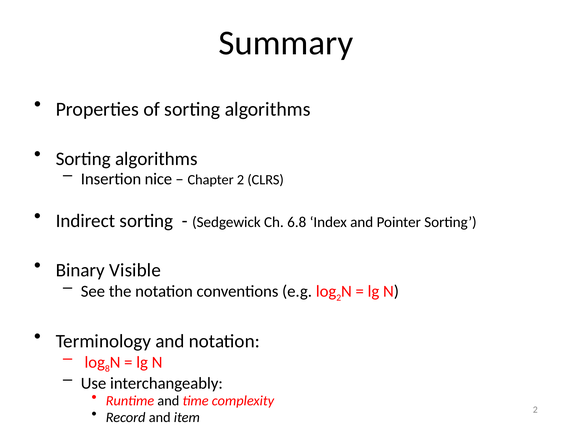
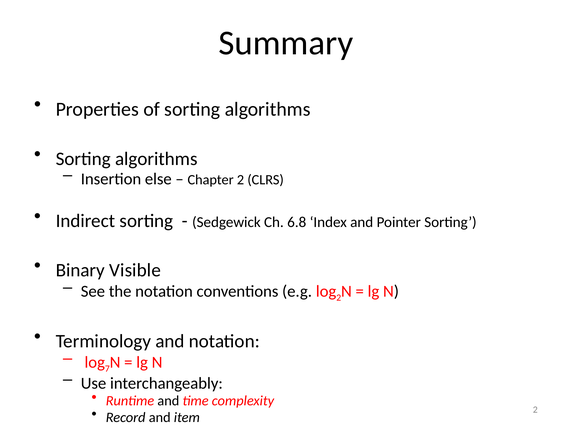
nice: nice -> else (158, 179)
8: 8 -> 7 (107, 369)
